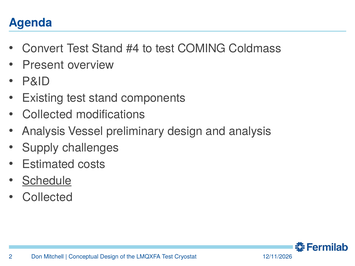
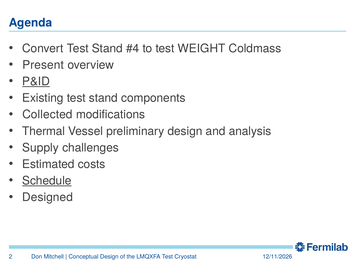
COMING: COMING -> WEIGHT (202, 48)
P&ID underline: none -> present (36, 82)
Analysis: Analysis -> Thermal (44, 131)
Collected: Collected -> Designed (48, 197)
